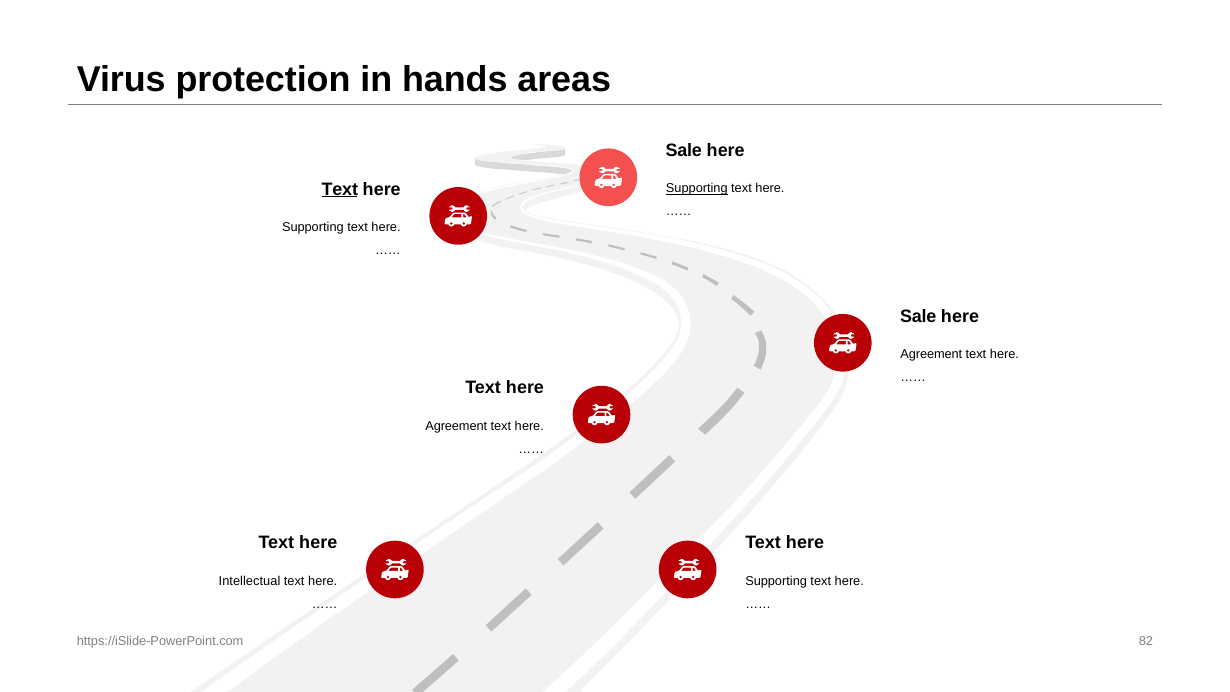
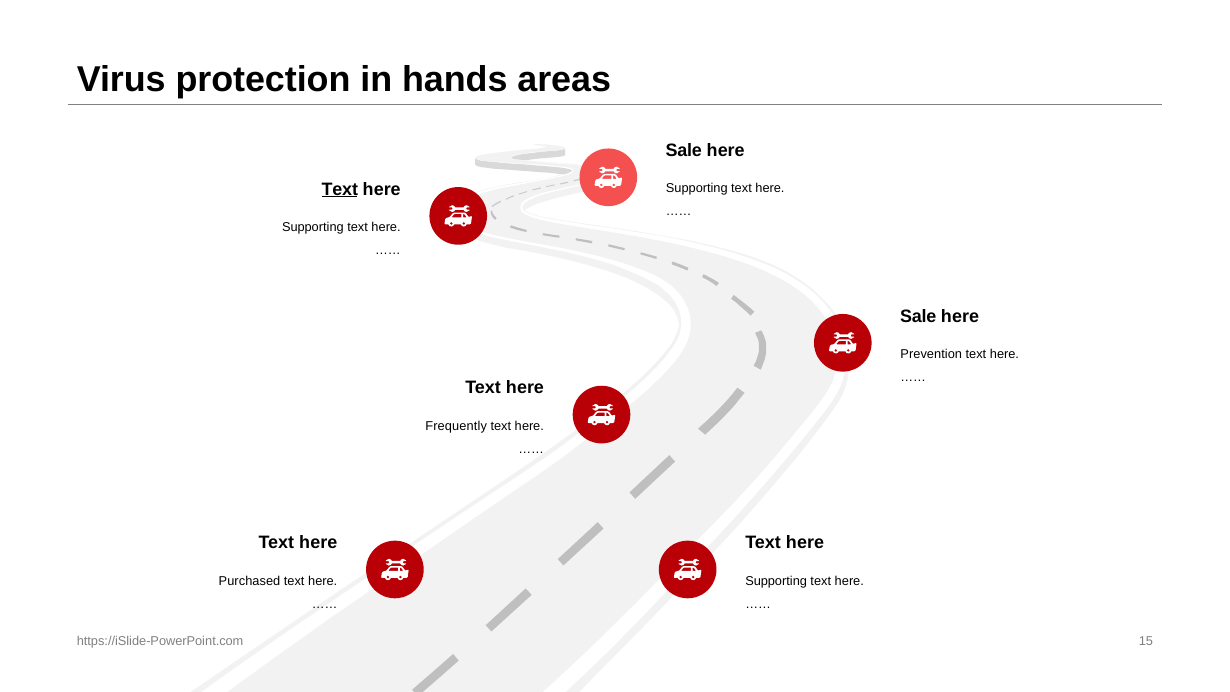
Supporting underline: present -> none (697, 189)
Agreement: Agreement -> Prevention (931, 354)
Agreement: Agreement -> Frequently (456, 426)
Intellectual: Intellectual -> Purchased (250, 581)
82: 82 -> 15 (1146, 641)
